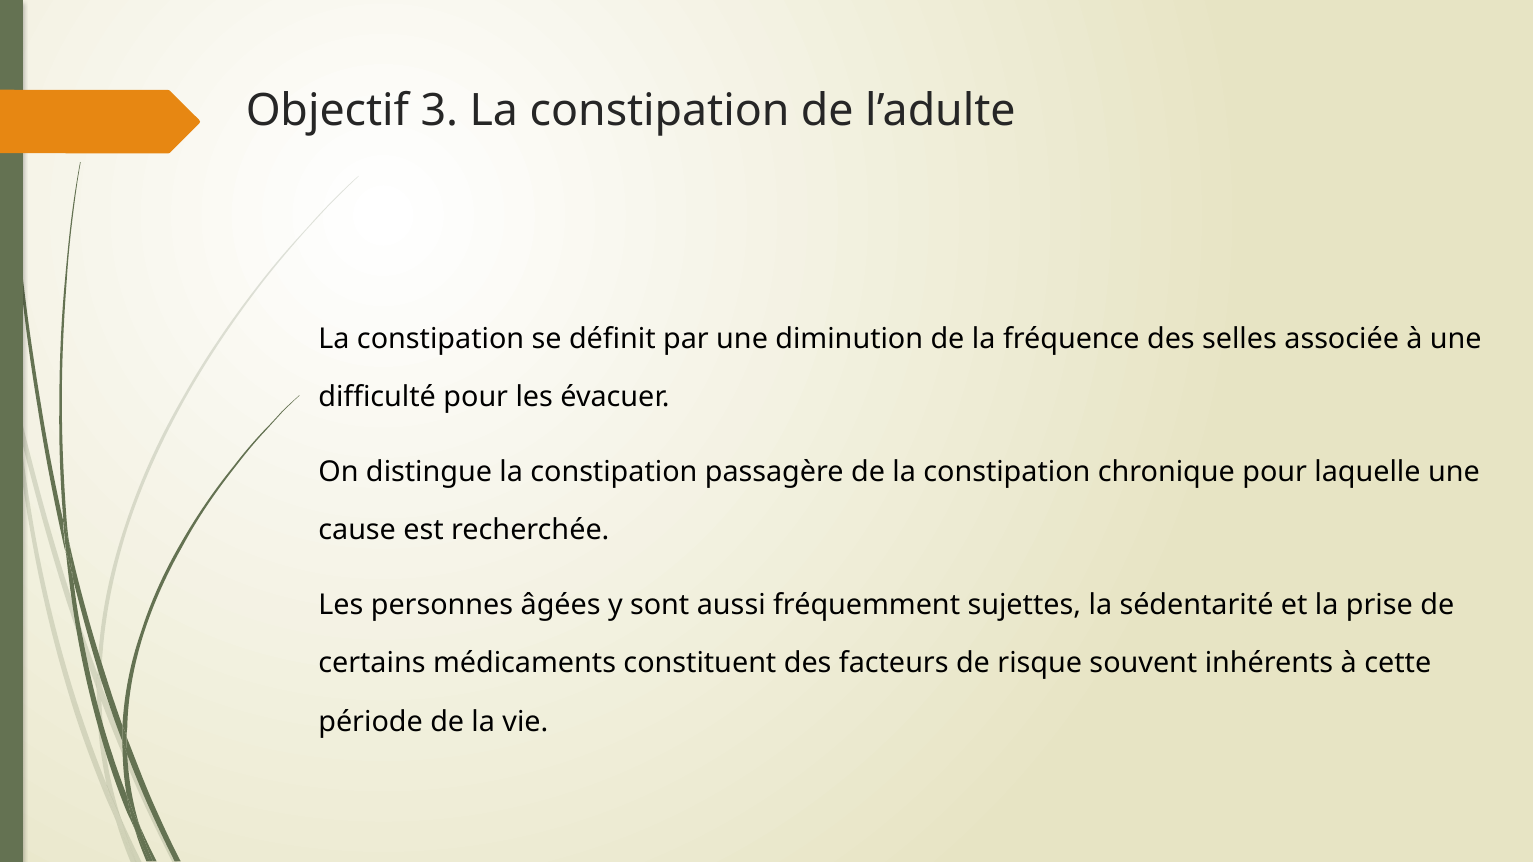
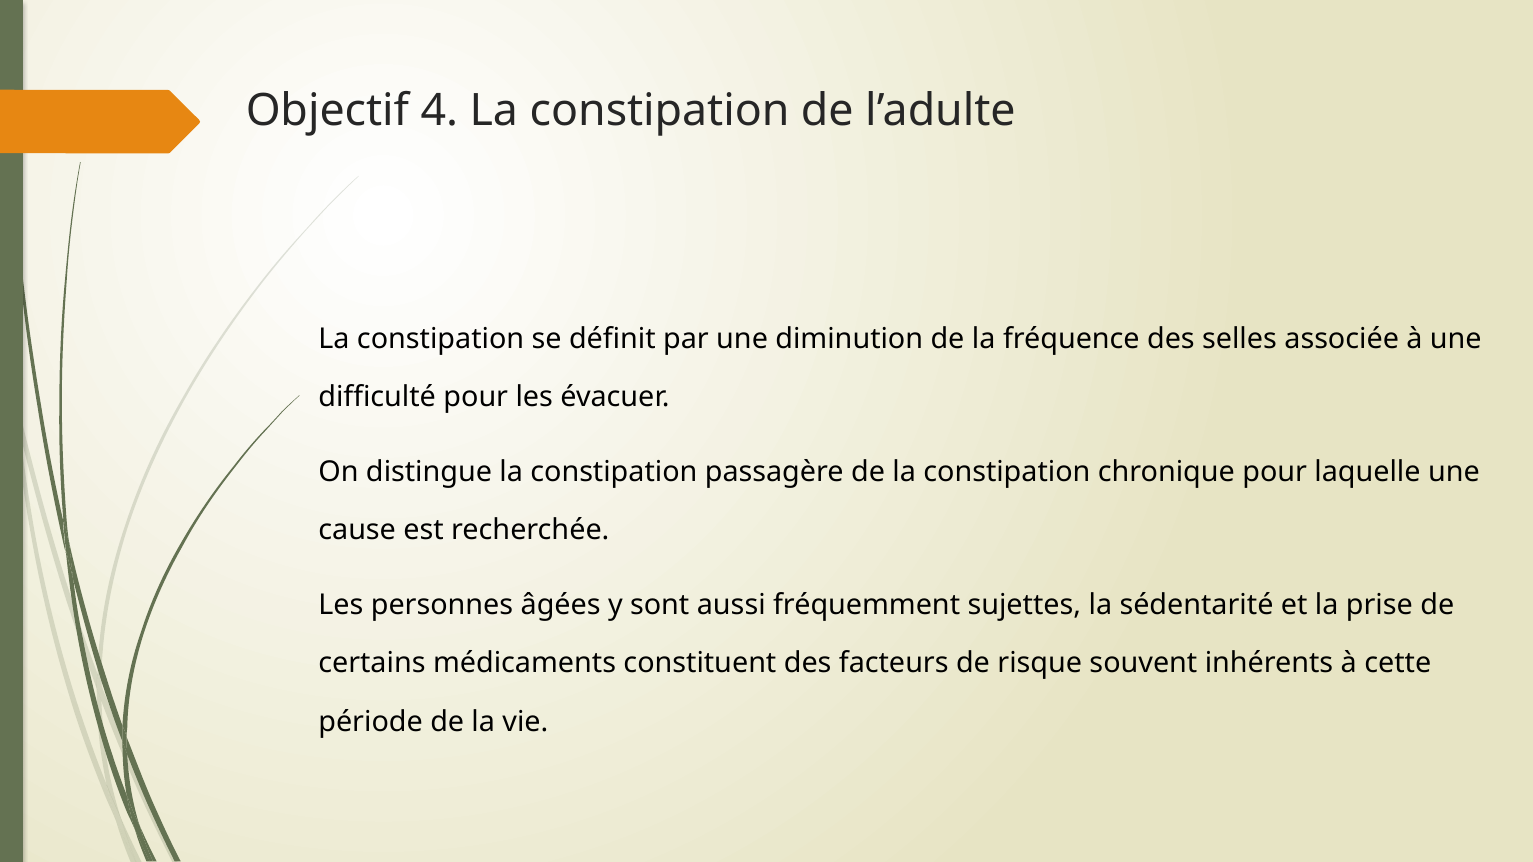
3: 3 -> 4 (439, 111)
